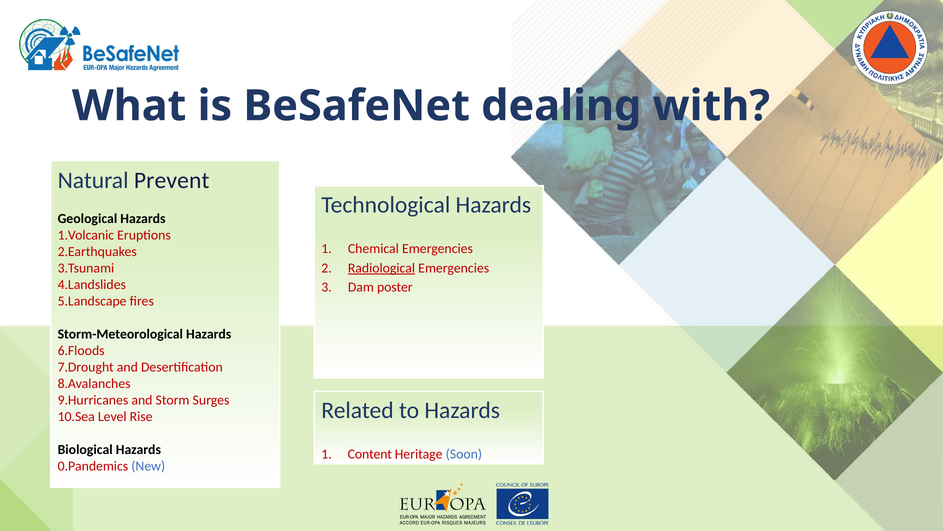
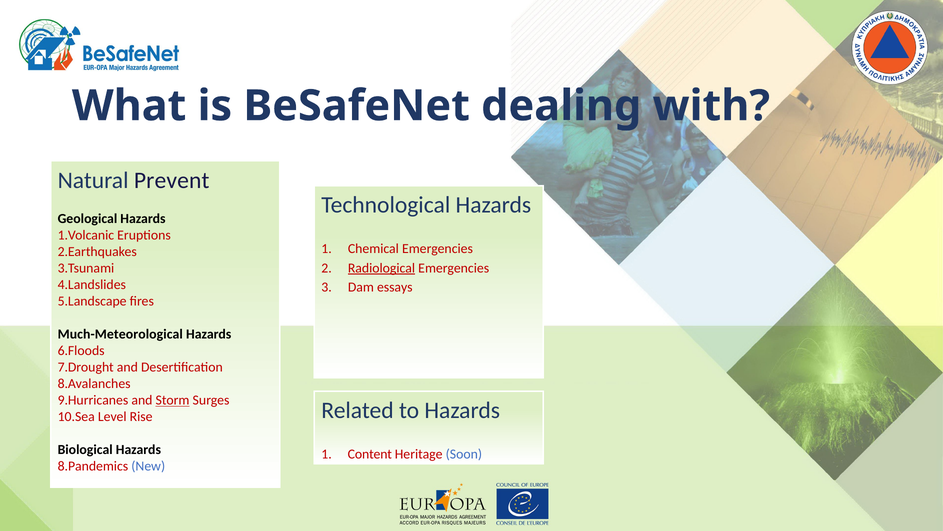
poster: poster -> essays (395, 287)
Storm-Meteorological: Storm-Meteorological -> Much-Meteorological (120, 334)
Storm underline: none -> present (173, 400)
0.Pandemics: 0.Pandemics -> 8.Pandemics (93, 466)
